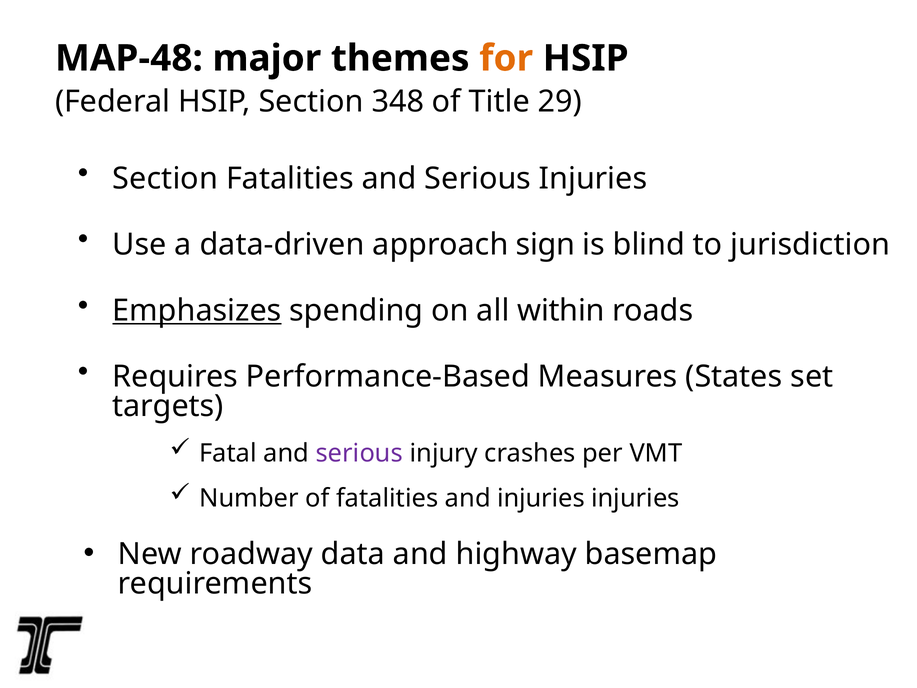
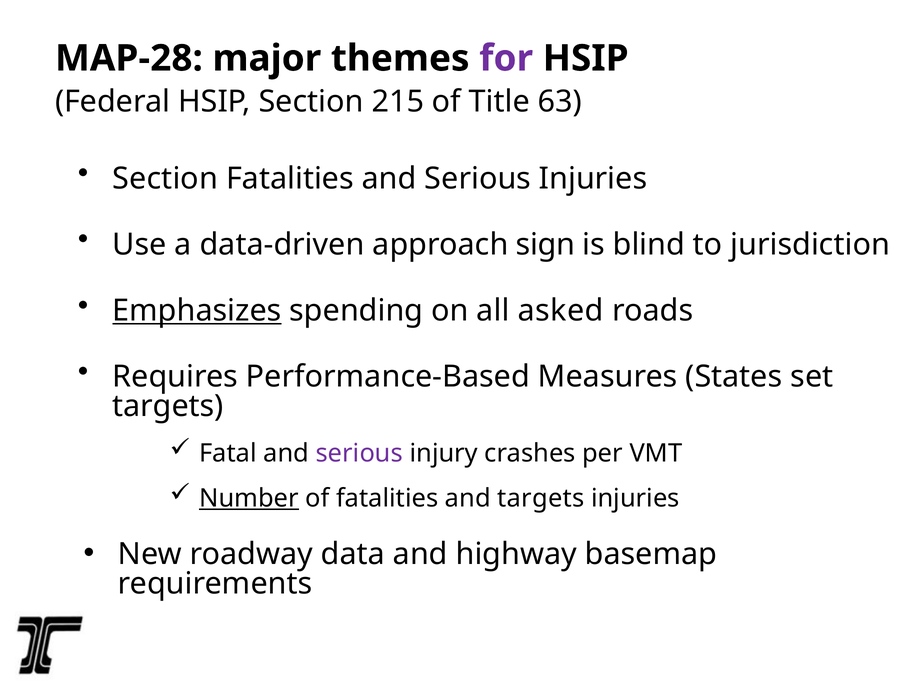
MAP-48: MAP-48 -> MAP-28 (129, 58)
for colour: orange -> purple (506, 58)
348: 348 -> 215 (398, 102)
29: 29 -> 63 (560, 102)
within: within -> asked (561, 310)
Number underline: none -> present (249, 498)
and injuries: injuries -> targets (541, 498)
